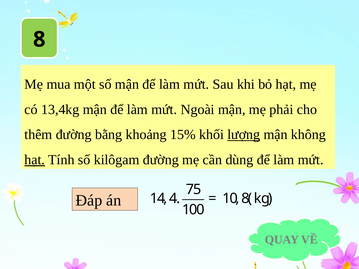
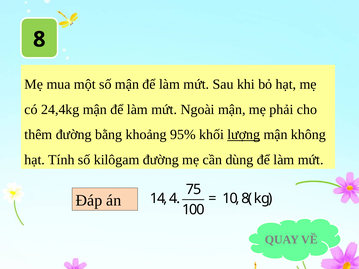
13,4kg: 13,4kg -> 24,4kg (60, 110)
15%: 15% -> 95% (183, 135)
hạt underline: present -> none (35, 160)
